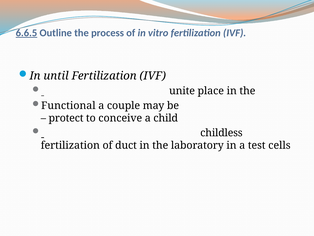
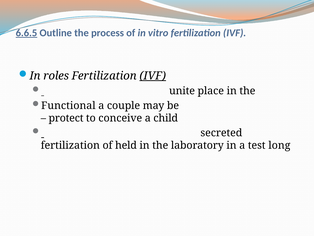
until: until -> roles (56, 76)
IVF underline: none -> present (153, 76)
childless: childless -> secreted (221, 133)
duct: duct -> held (126, 145)
cells: cells -> long (279, 145)
